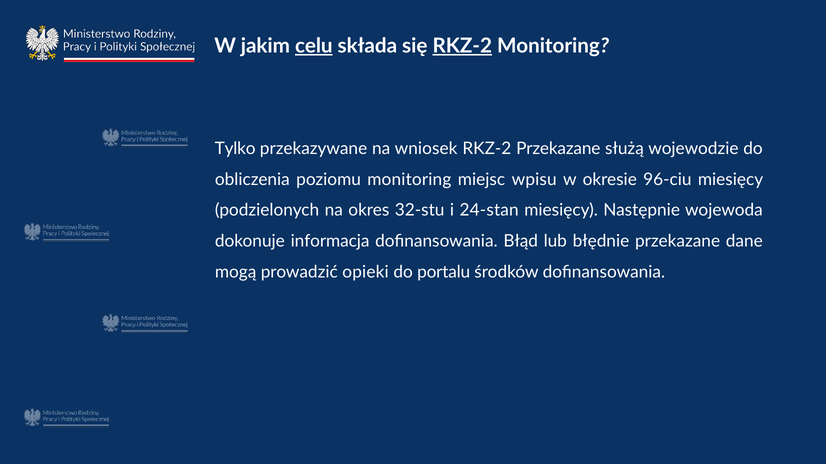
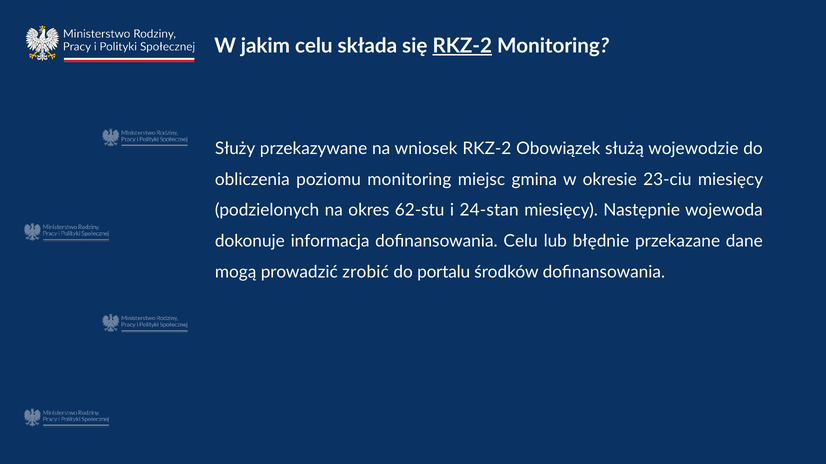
celu underline: present -> none (314, 46)
Tylko: Tylko -> Służy (235, 149)
RKZ-2 Przekazane: Przekazane -> Obowiązek (558, 149)
wpisu: wpisu -> gmina (534, 180)
96-ciu: 96-ciu -> 23-ciu (667, 180)
32-stu: 32-stu -> 62-stu (420, 211)
dofinansowania Błąd: Błąd -> Celu (521, 242)
opieki: opieki -> zrobić (366, 273)
